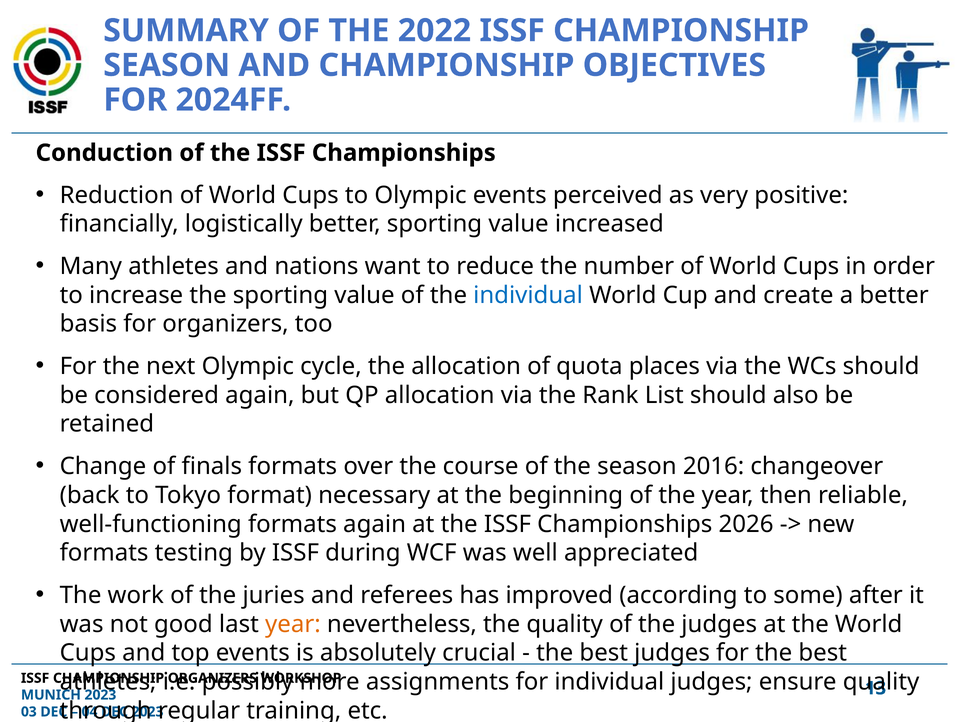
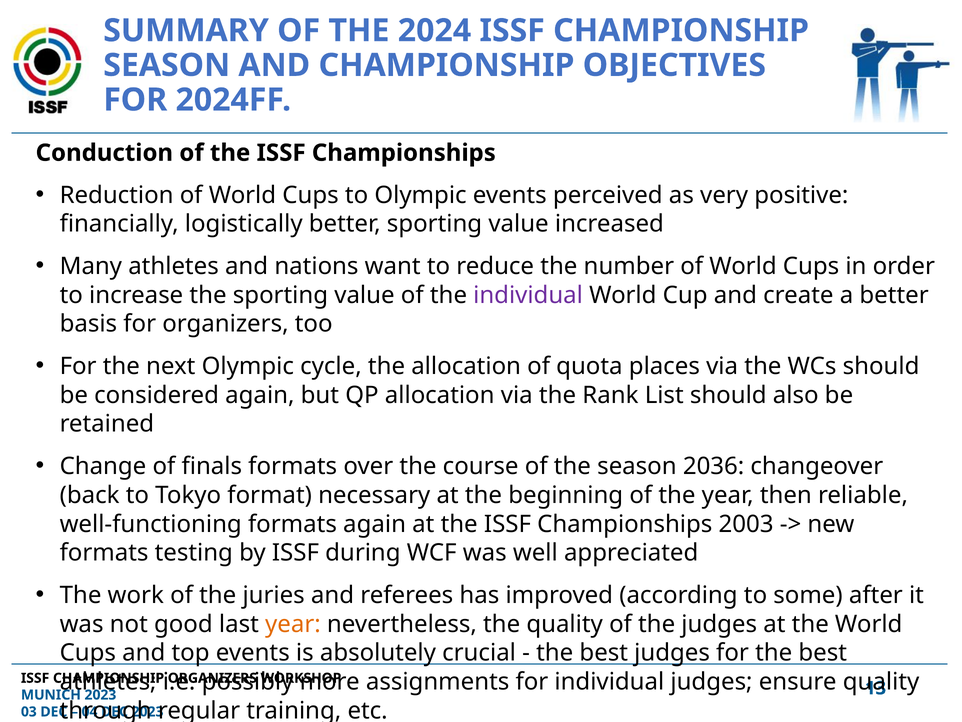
2022: 2022 -> 2024 (434, 31)
individual colour: blue -> purple (528, 295)
2016: 2016 -> 2036 (714, 466)
2026: 2026 -> 2003 (746, 524)
